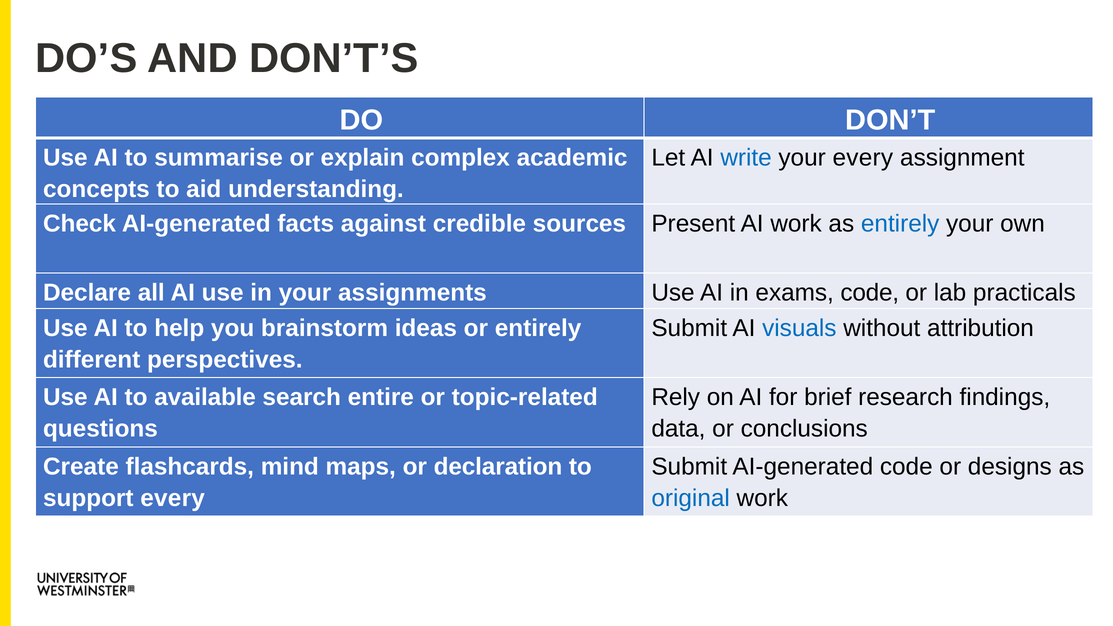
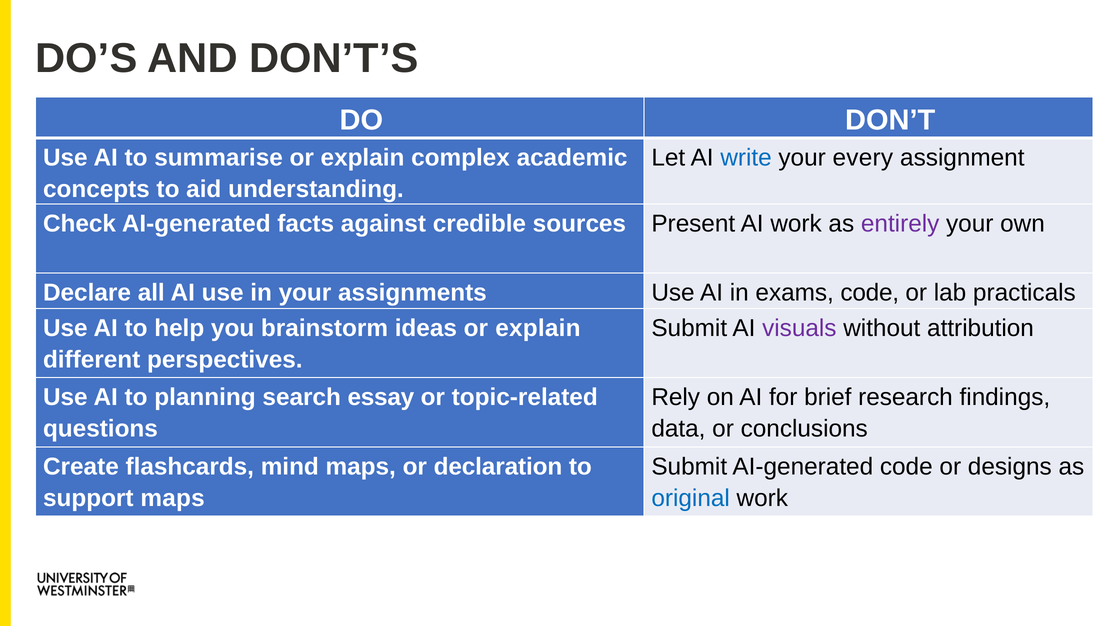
entirely colour: blue -> purple (900, 224)
ideas or entirely: entirely -> explain (538, 328)
visuals colour: blue -> purple (799, 328)
available: available -> planning (205, 397)
entire: entire -> essay (381, 397)
support every: every -> maps (173, 498)
